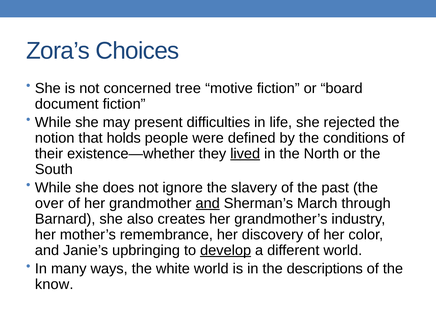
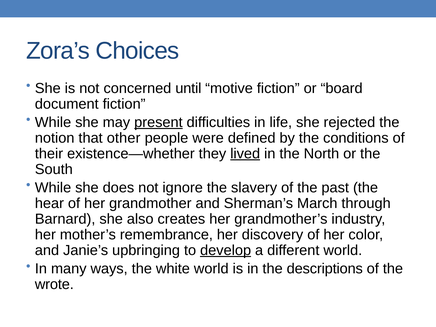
tree: tree -> until (188, 88)
present underline: none -> present (158, 122)
holds: holds -> other (124, 138)
over: over -> hear (49, 203)
and underline: present -> none (208, 203)
know: know -> wrote (54, 284)
